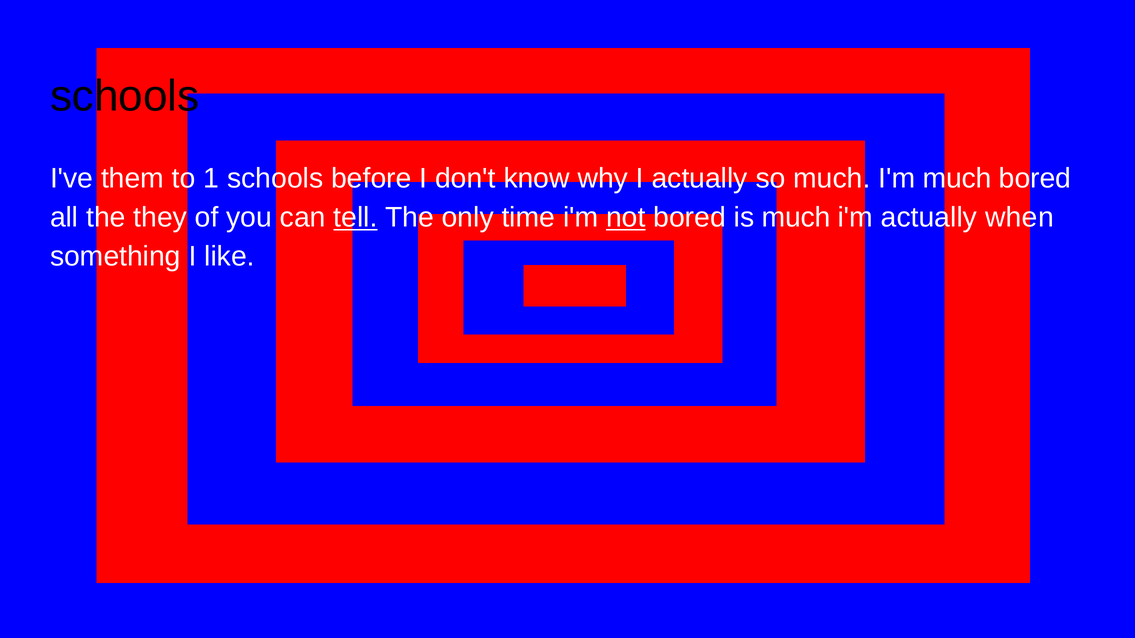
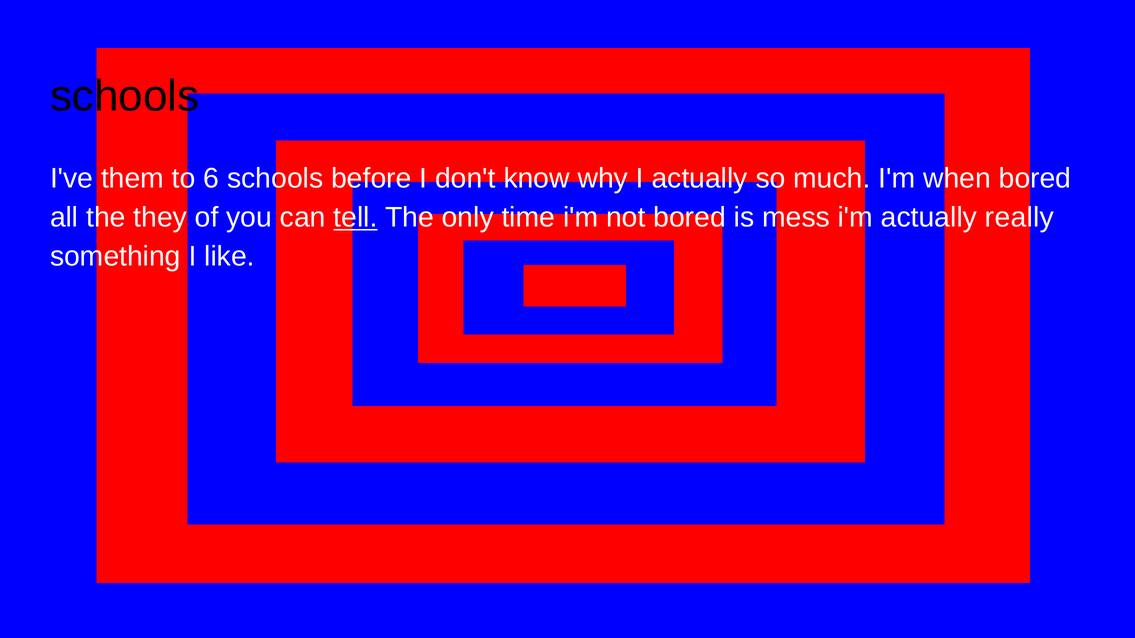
1: 1 -> 6 (211, 178)
I'm much: much -> when (957, 178)
not underline: present -> none (626, 218)
is much: much -> mess (796, 218)
when: when -> really (1019, 218)
